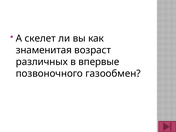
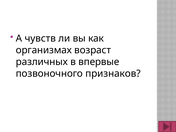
скелет: скелет -> чувств (40, 38)
знаменитая: знаменитая -> организмах (44, 50)
газообмен: газообмен -> признаков (113, 74)
